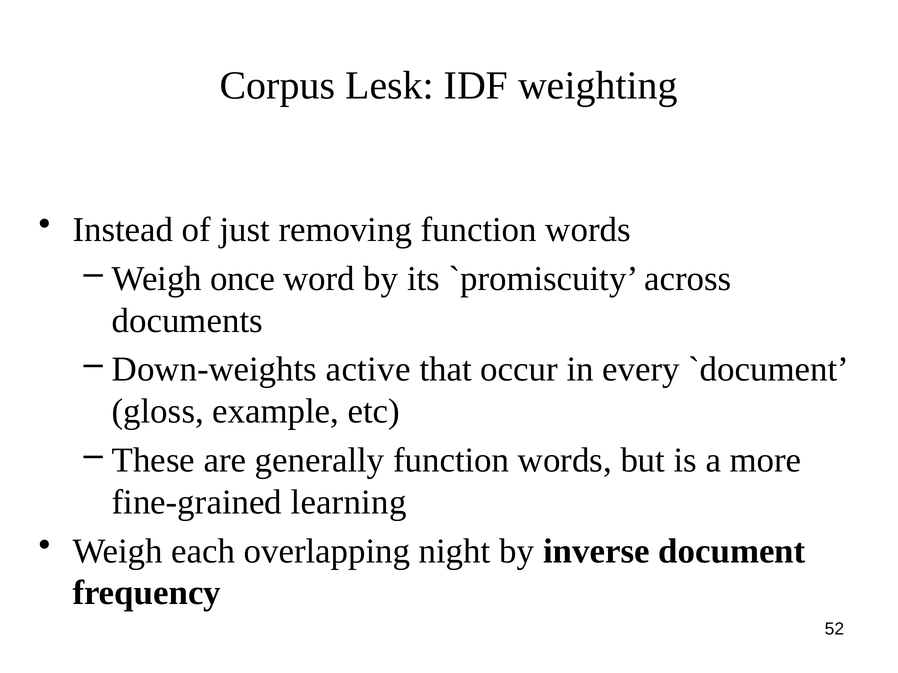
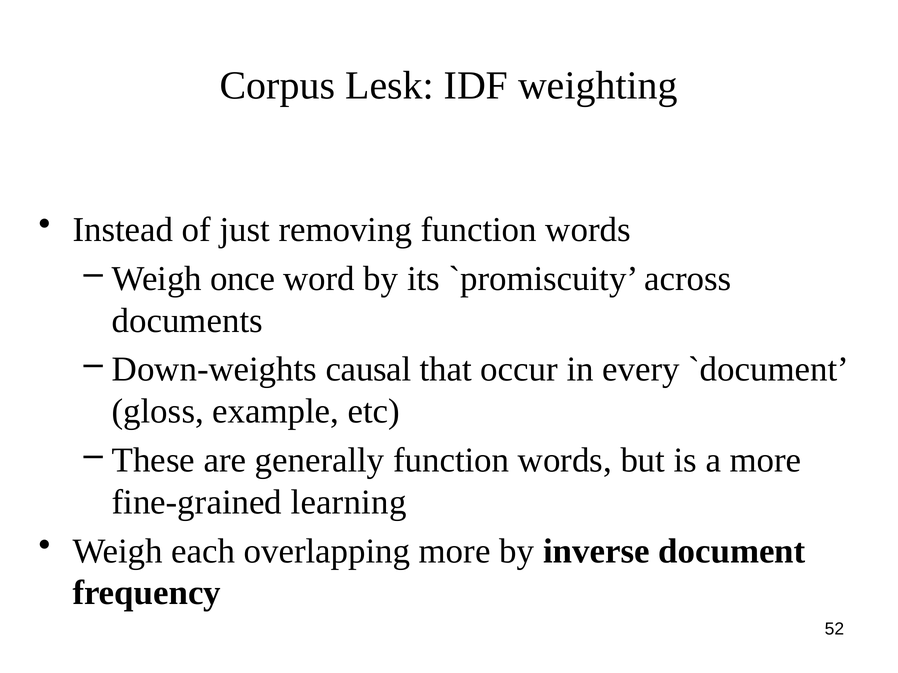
active: active -> causal (368, 370)
overlapping night: night -> more (455, 551)
